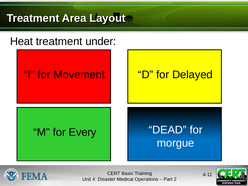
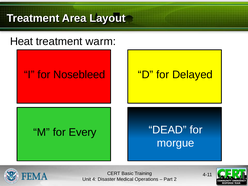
under: under -> warm (101, 41)
Movement: Movement -> Nosebleed (79, 75)
